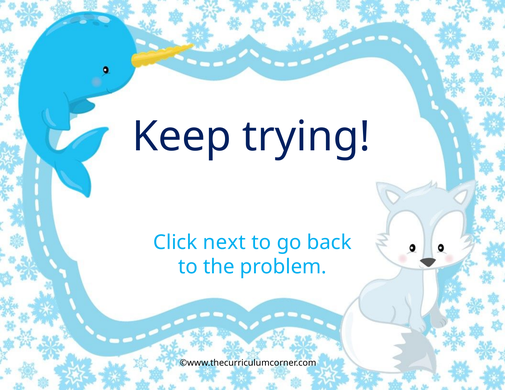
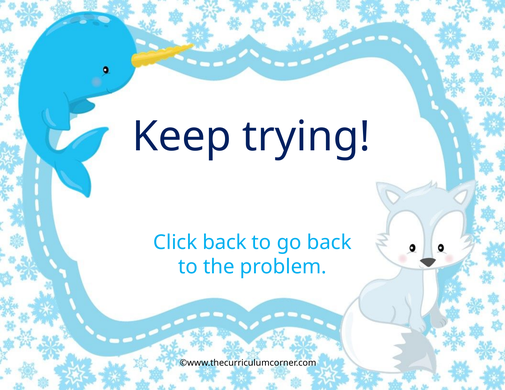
Click next: next -> back (225, 243)
